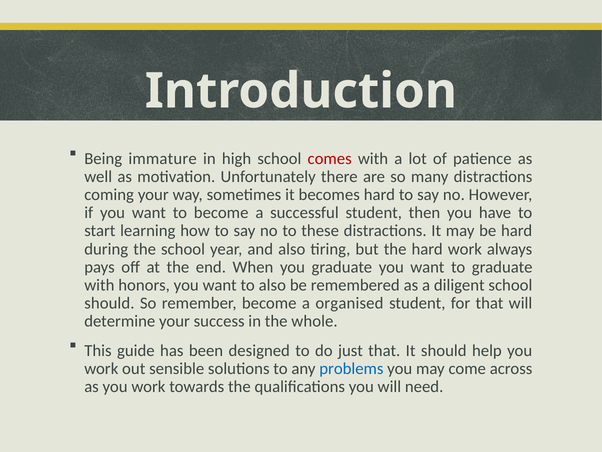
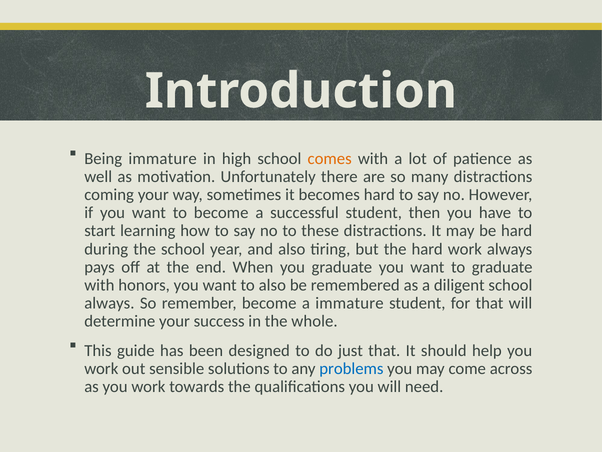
comes colour: red -> orange (330, 158)
should: should -> always (109, 303)
a organised: organised -> immature (349, 303)
